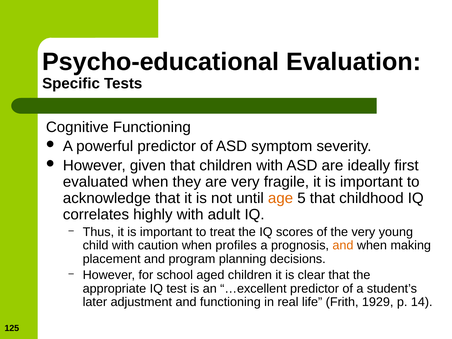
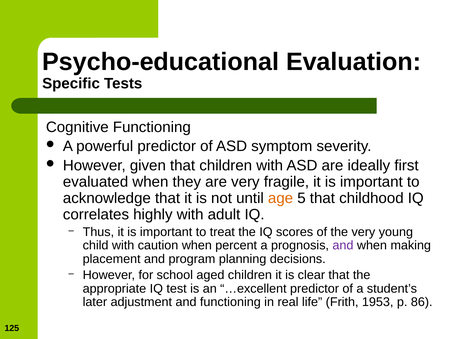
profiles: profiles -> percent (236, 245)
and colour: orange -> purple (343, 245)
1929: 1929 -> 1953 (378, 302)
14: 14 -> 86 (422, 302)
